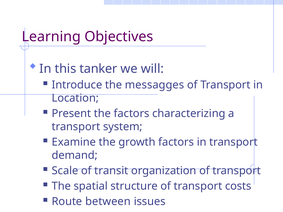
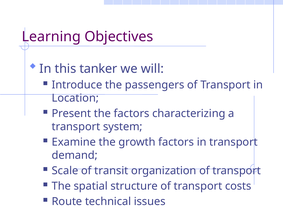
messagges: messagges -> passengers (155, 85)
between: between -> technical (108, 202)
